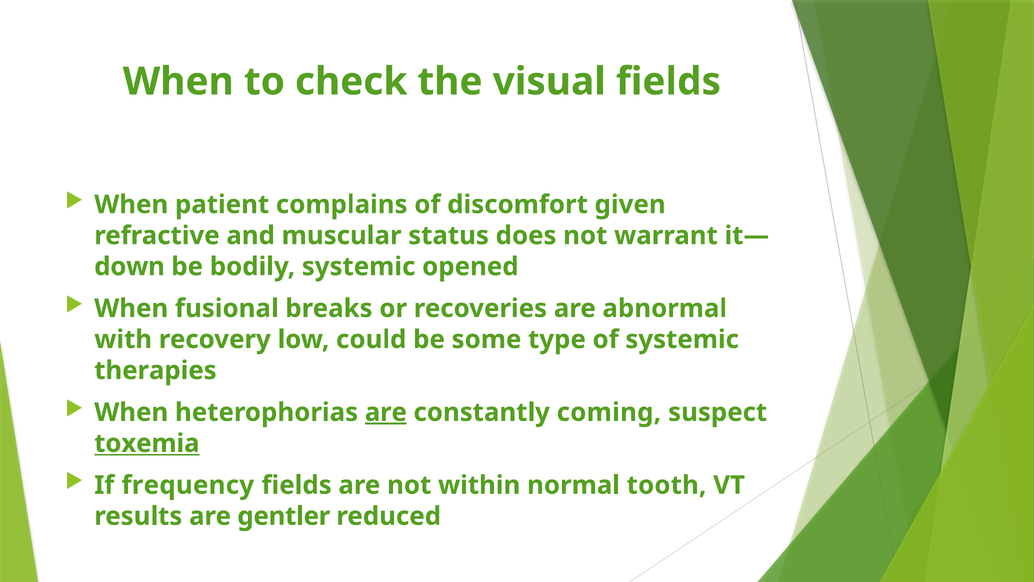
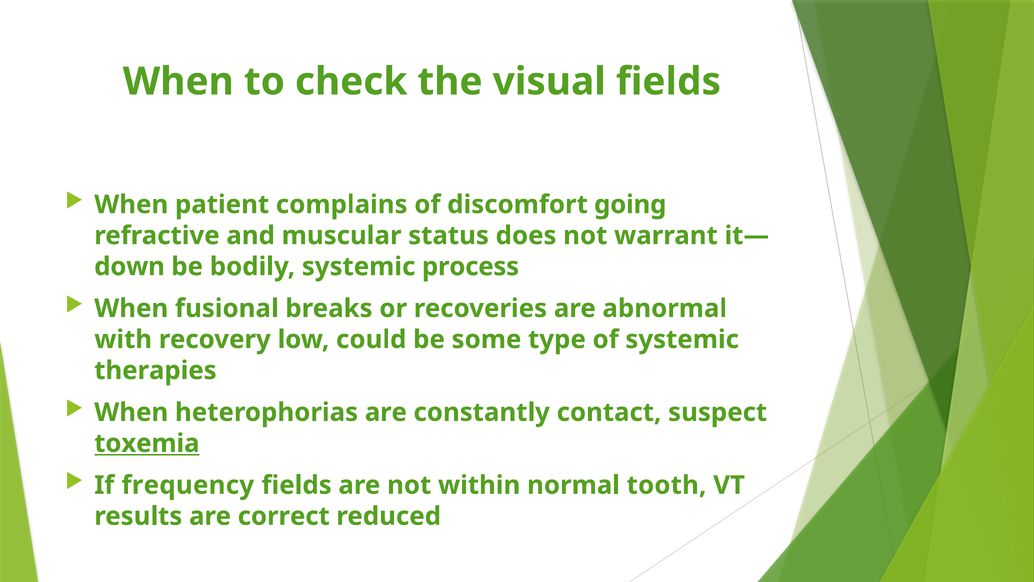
given: given -> going (630, 204)
opened: opened -> process (470, 266)
are underline: present -> none (386, 412)
coming: coming -> contact (609, 412)
gentler: gentler -> correct (284, 516)
